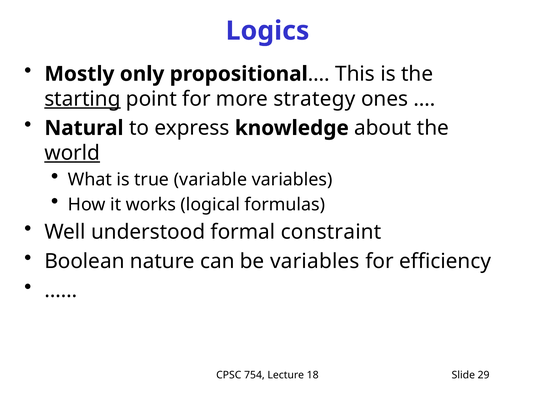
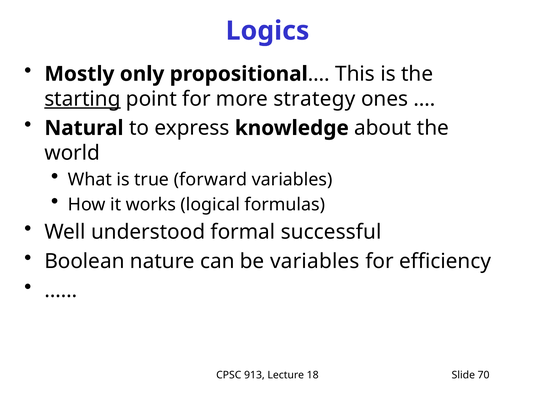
world underline: present -> none (72, 153)
variable: variable -> forward (210, 180)
constraint: constraint -> successful (331, 232)
754: 754 -> 913 (254, 375)
29: 29 -> 70 (484, 375)
